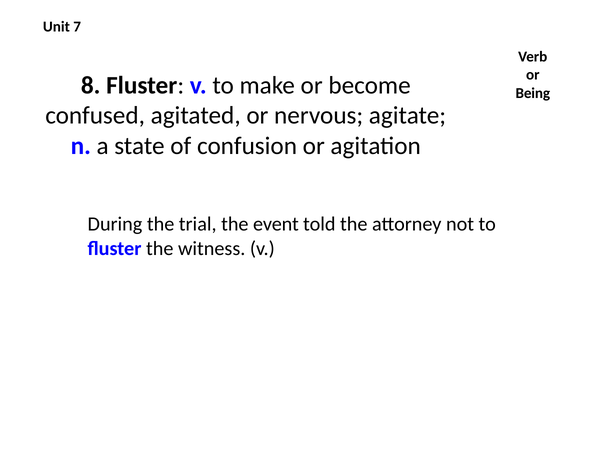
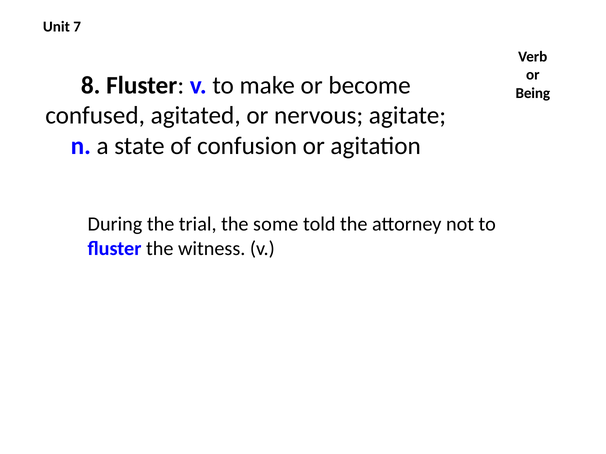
event: event -> some (276, 224)
